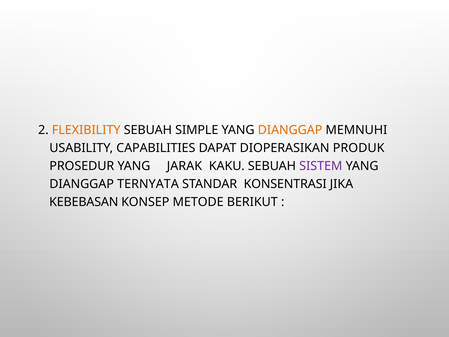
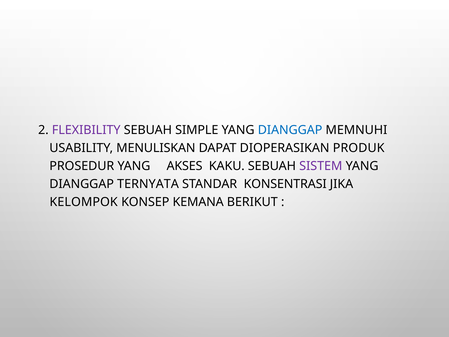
FLEXIBILITY colour: orange -> purple (86, 130)
DIANGGAP colour: orange -> blue (290, 130)
CAPABILITIES: CAPABILITIES -> MENULISKAN (156, 148)
JARAK: JARAK -> AKSES (185, 166)
KEBEBASAN: KEBEBASAN -> KELOMPOK (84, 202)
METODE: METODE -> KEMANA (198, 202)
